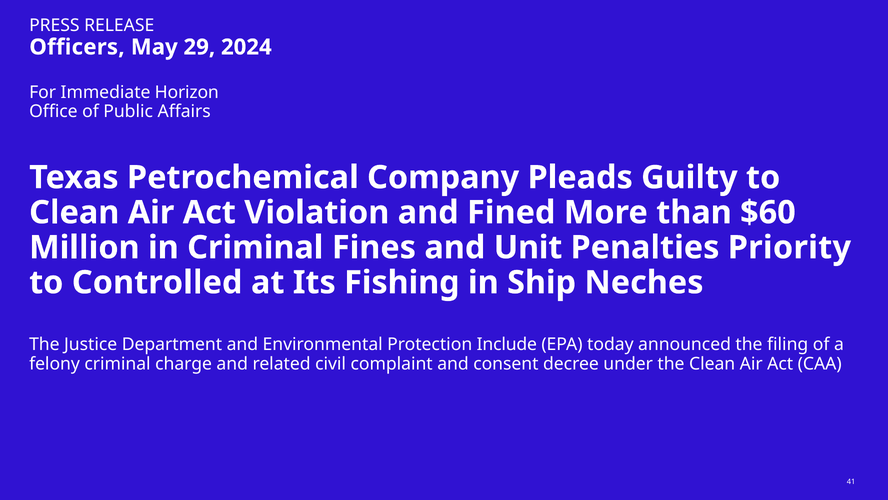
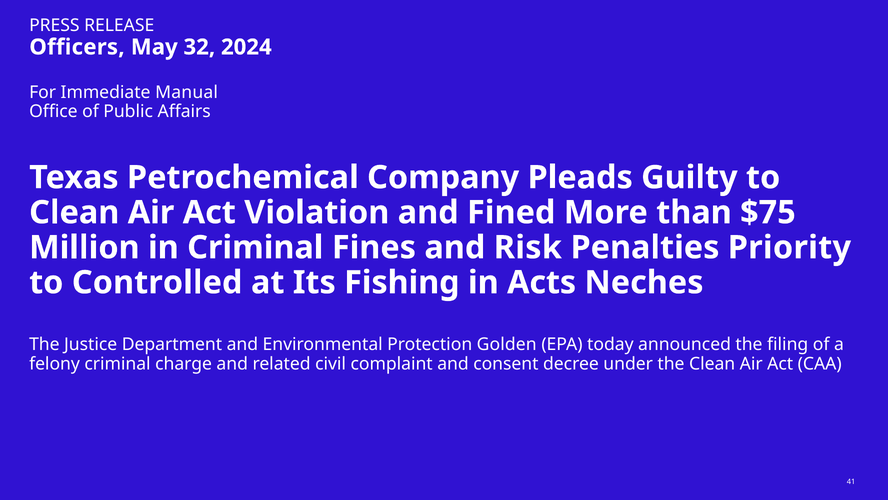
29: 29 -> 32 (199, 47)
Horizon: Horizon -> Manual (187, 93)
$60: $60 -> $75 (768, 212)
Unit: Unit -> Risk (528, 247)
Ship: Ship -> Acts (542, 282)
Include: Include -> Golden (507, 344)
